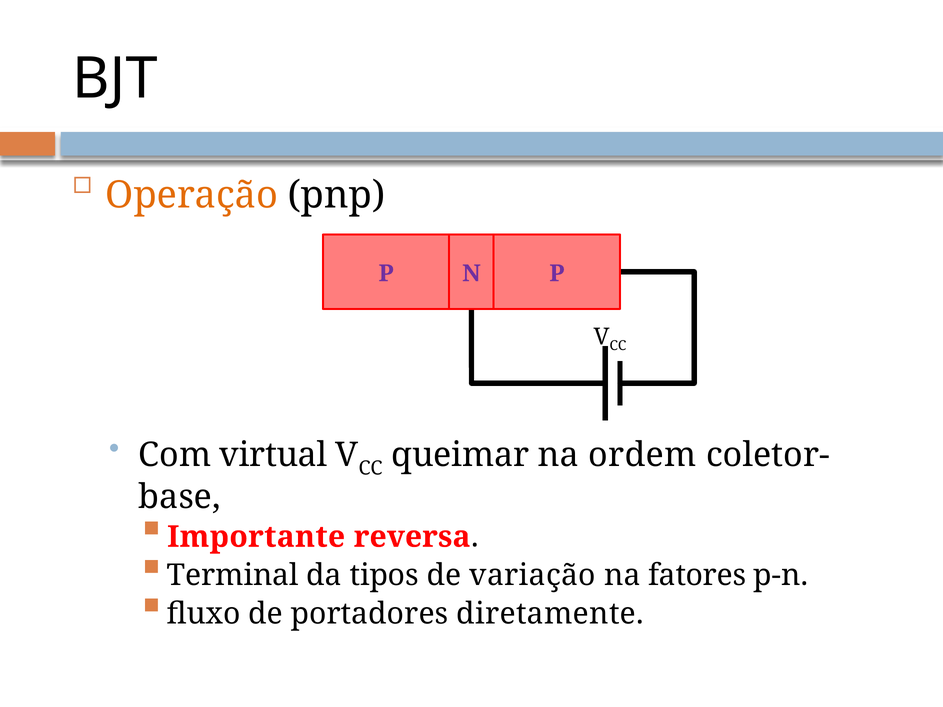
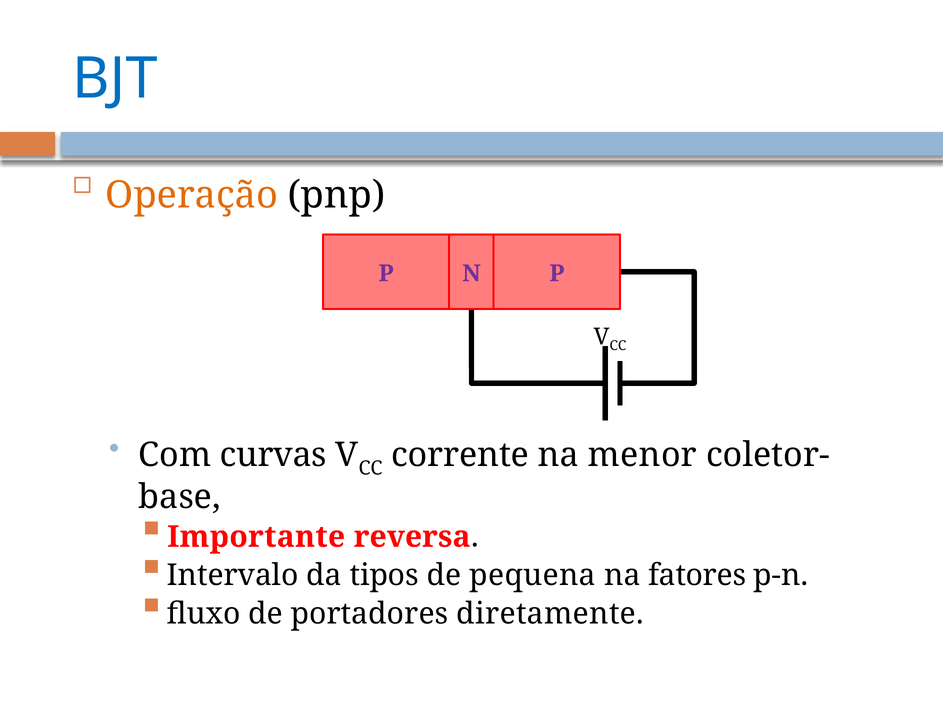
BJT colour: black -> blue (115, 79)
virtual: virtual -> curvas (273, 455)
queimar: queimar -> corrente (460, 455)
ordem: ordem -> menor (642, 455)
Terminal: Terminal -> Intervalo (233, 575)
variação: variação -> pequena (533, 575)
